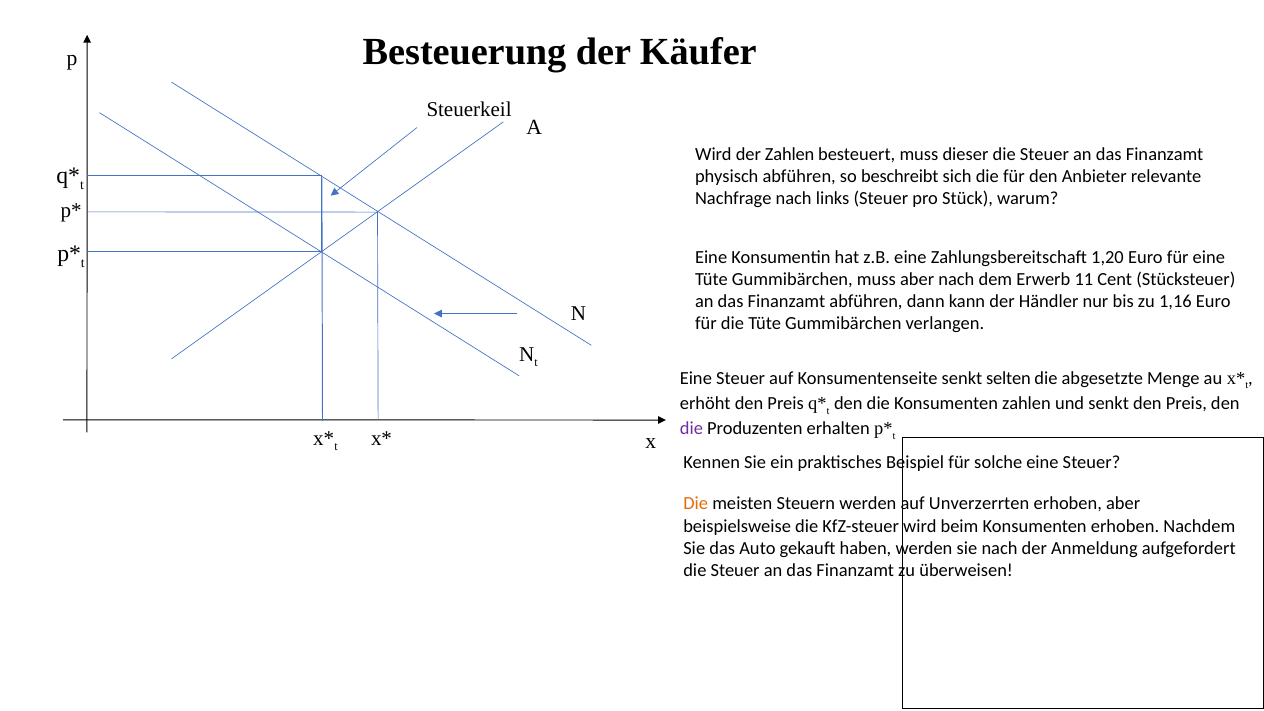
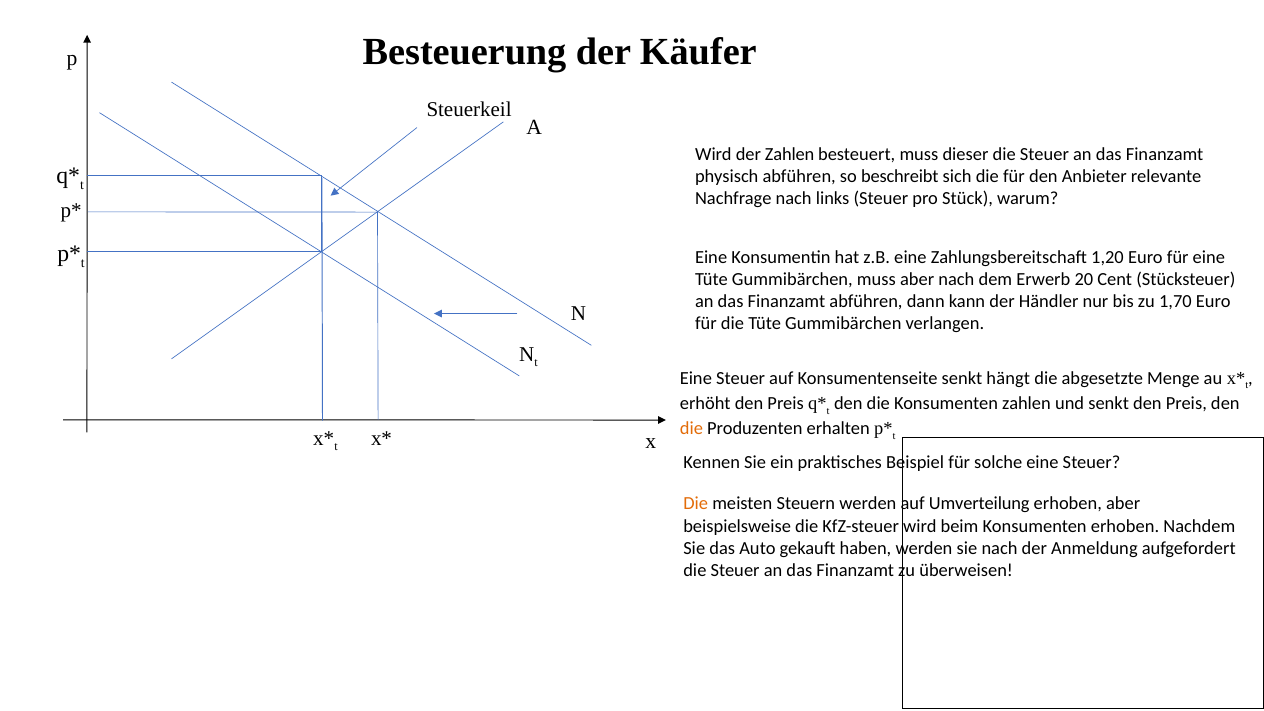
11: 11 -> 20 (1084, 280)
1,16: 1,16 -> 1,70 (1175, 302)
selten: selten -> hängt (1008, 378)
die colour: purple -> orange (691, 429)
Unverzerrten: Unverzerrten -> Umverteilung (979, 504)
